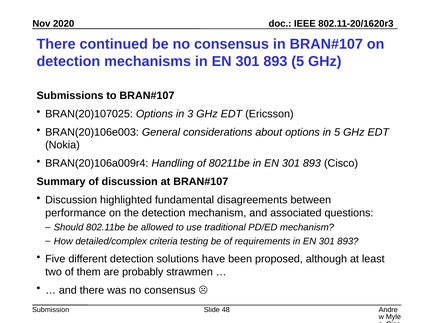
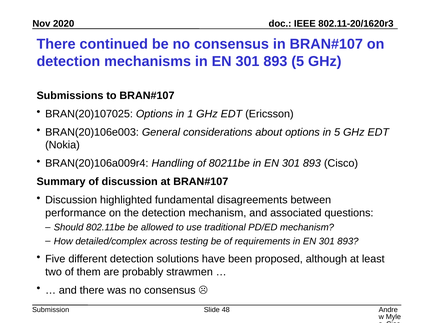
3: 3 -> 1 (190, 114)
criteria: criteria -> across (164, 241)
